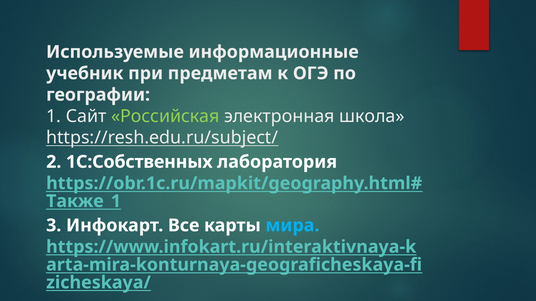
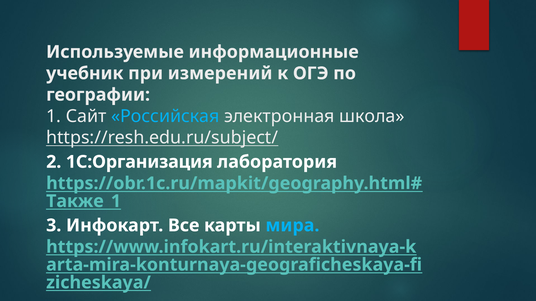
предметам: предметам -> измерений (220, 73)
Российская colour: light green -> light blue (165, 116)
1С:Собственных: 1С:Собственных -> 1С:Организация (139, 162)
